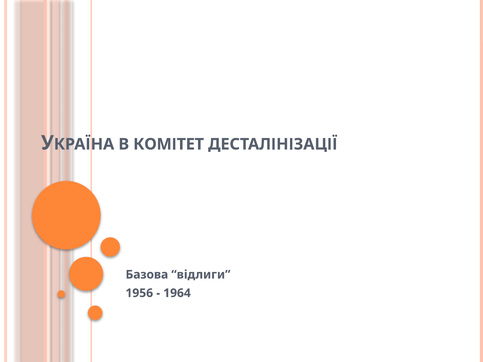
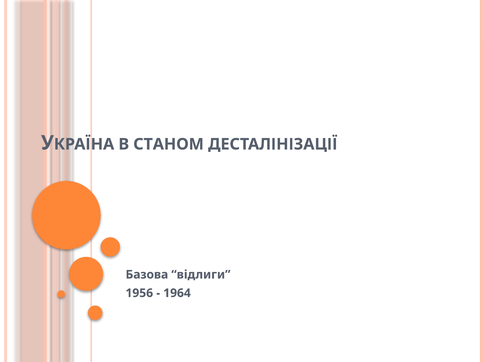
КОМІТЕТ: КОМІТЕТ -> СТАНОМ (169, 144)
